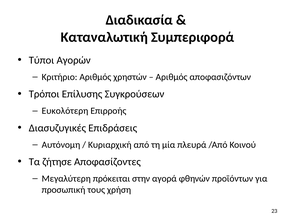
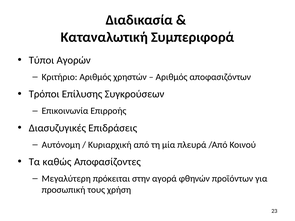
Ευκολότερη: Ευκολότερη -> Επικοινωνία (65, 111)
ζήτησε: ζήτησε -> καθώς (57, 162)
